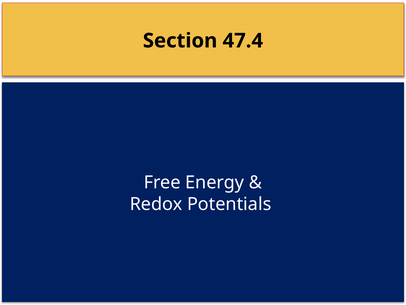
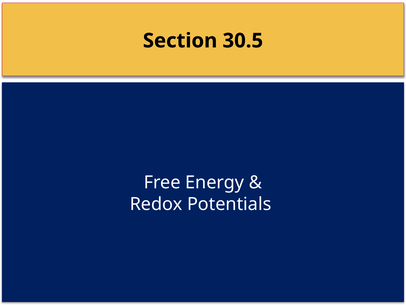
47.4: 47.4 -> 30.5 (243, 41)
